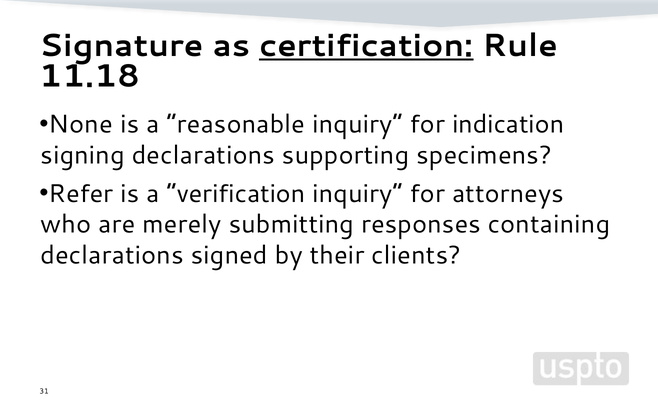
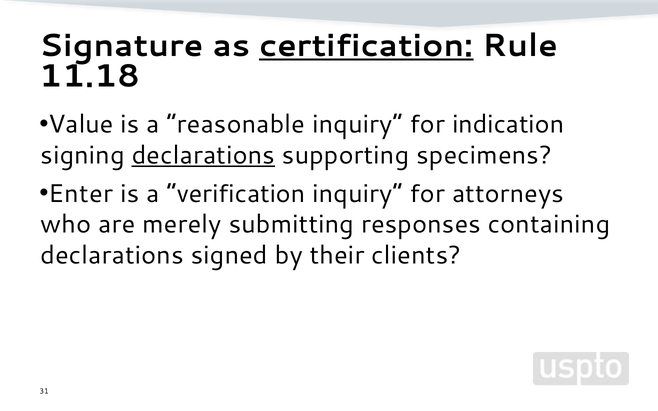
None: None -> Value (81, 125)
declarations underline: none -> present (203, 155)
Refer: Refer -> Enter (81, 194)
